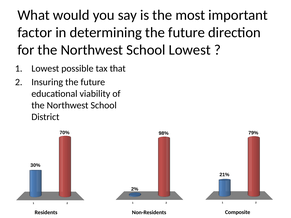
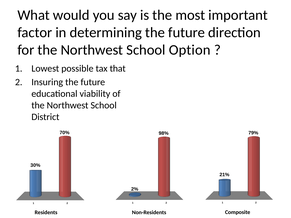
School Lowest: Lowest -> Option (190, 50)
